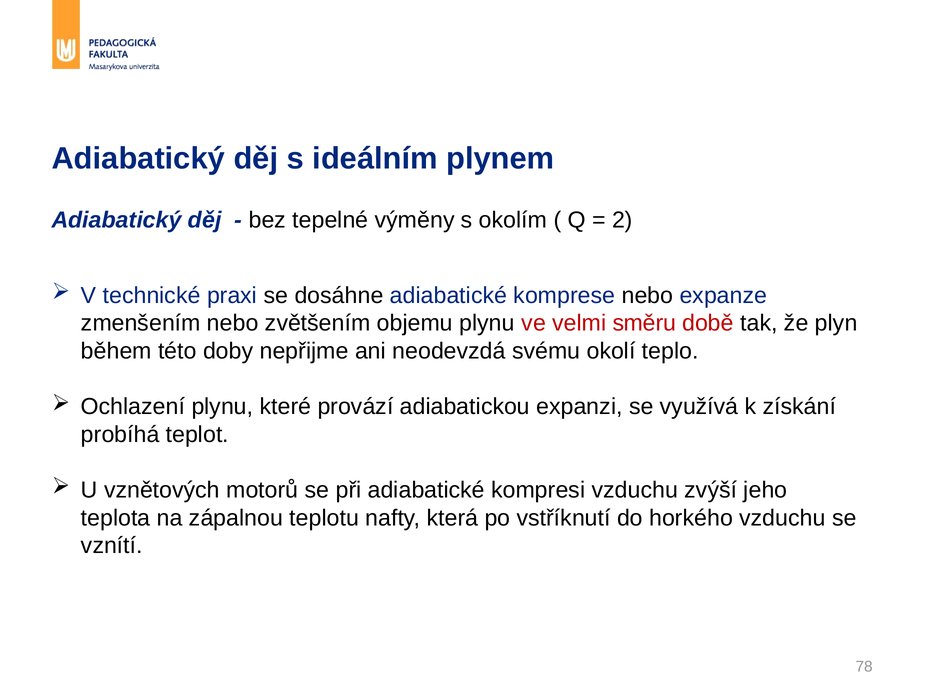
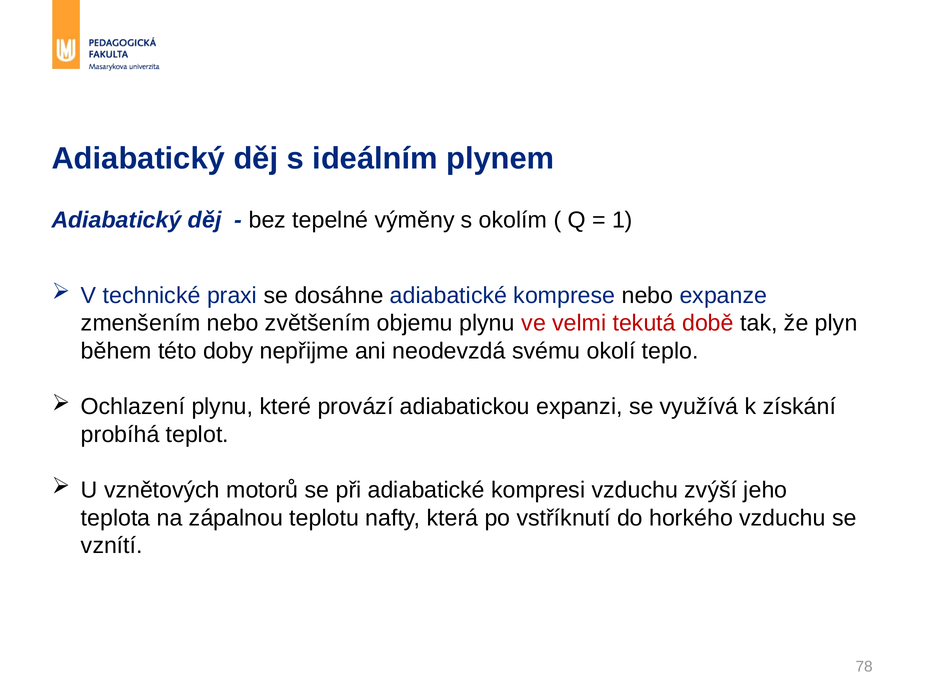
2: 2 -> 1 (622, 220)
směru: směru -> tekutá (644, 323)
